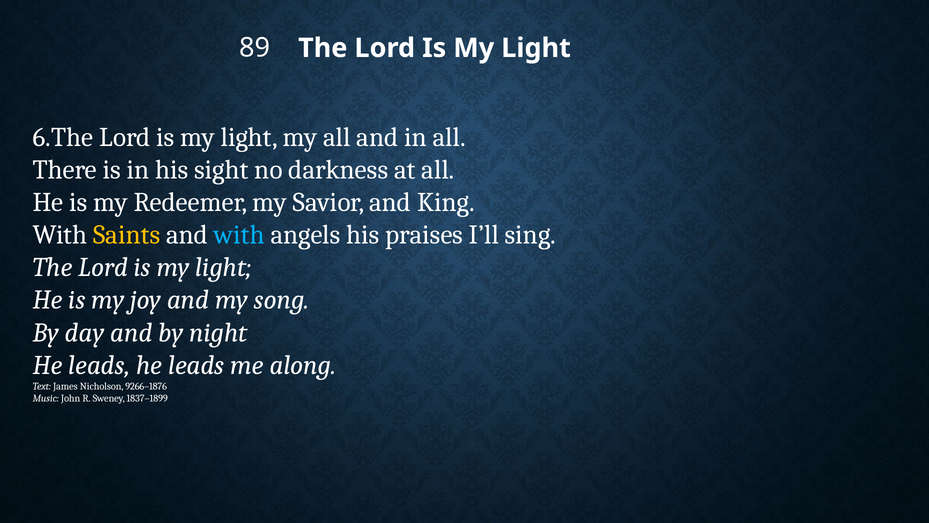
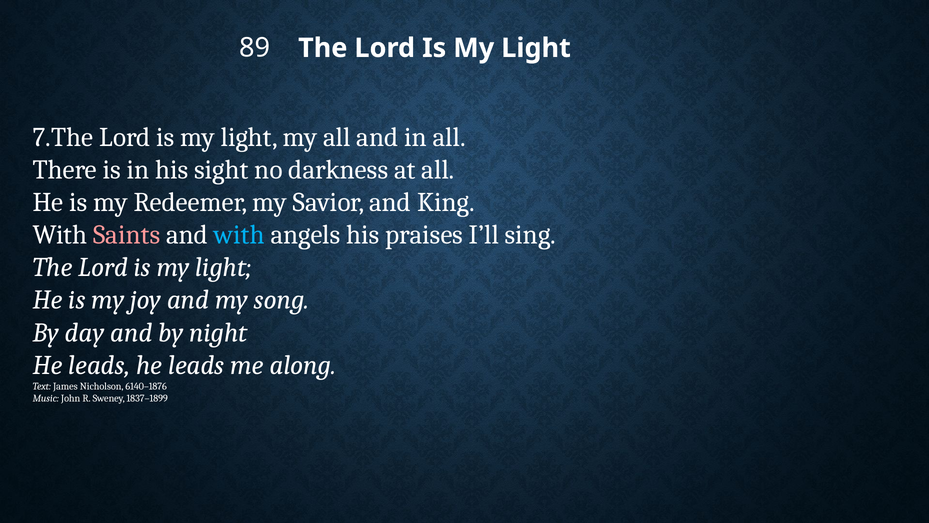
6.The: 6.The -> 7.The (63, 137)
Saints colour: yellow -> pink (127, 235)
9266–1876: 9266–1876 -> 6140–1876 (146, 386)
